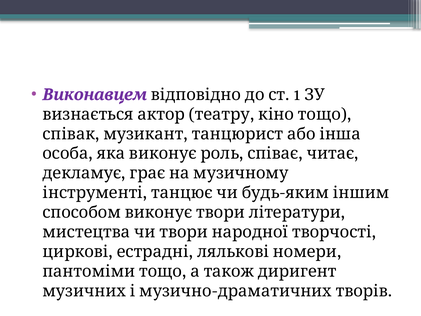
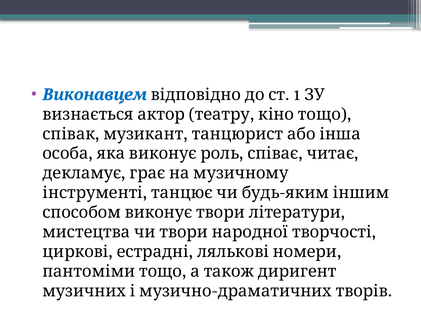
Виконавцем colour: purple -> blue (95, 95)
